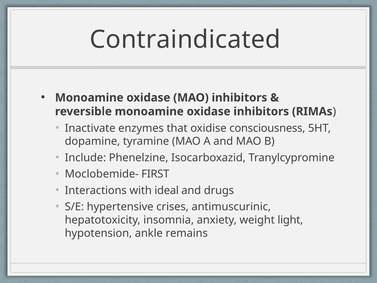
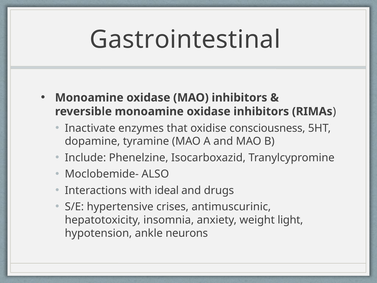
Contraindicated: Contraindicated -> Gastrointestinal (185, 39)
FIRST: FIRST -> ALSO (155, 174)
remains: remains -> neurons (187, 233)
